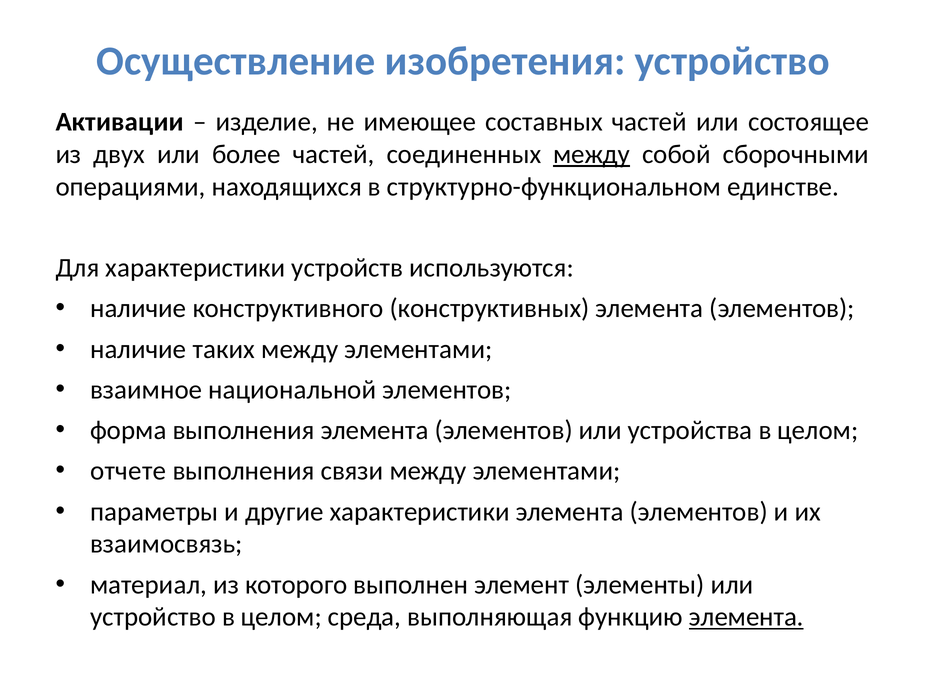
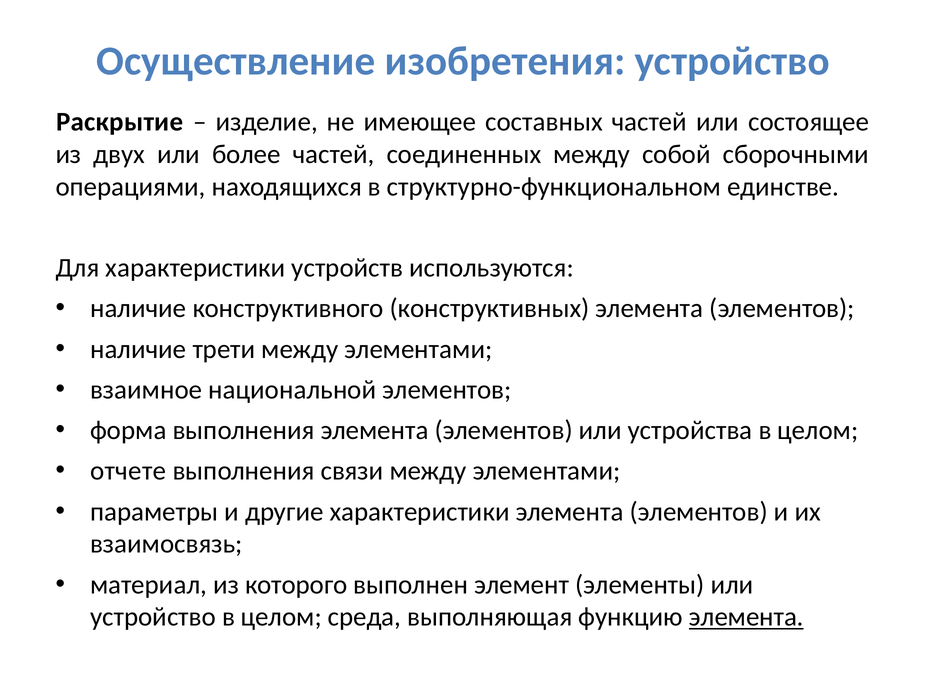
Активации: Активации -> Раскрытие (120, 122)
между underline: present -> none (592, 154)
таких: таких -> трети (224, 349)
